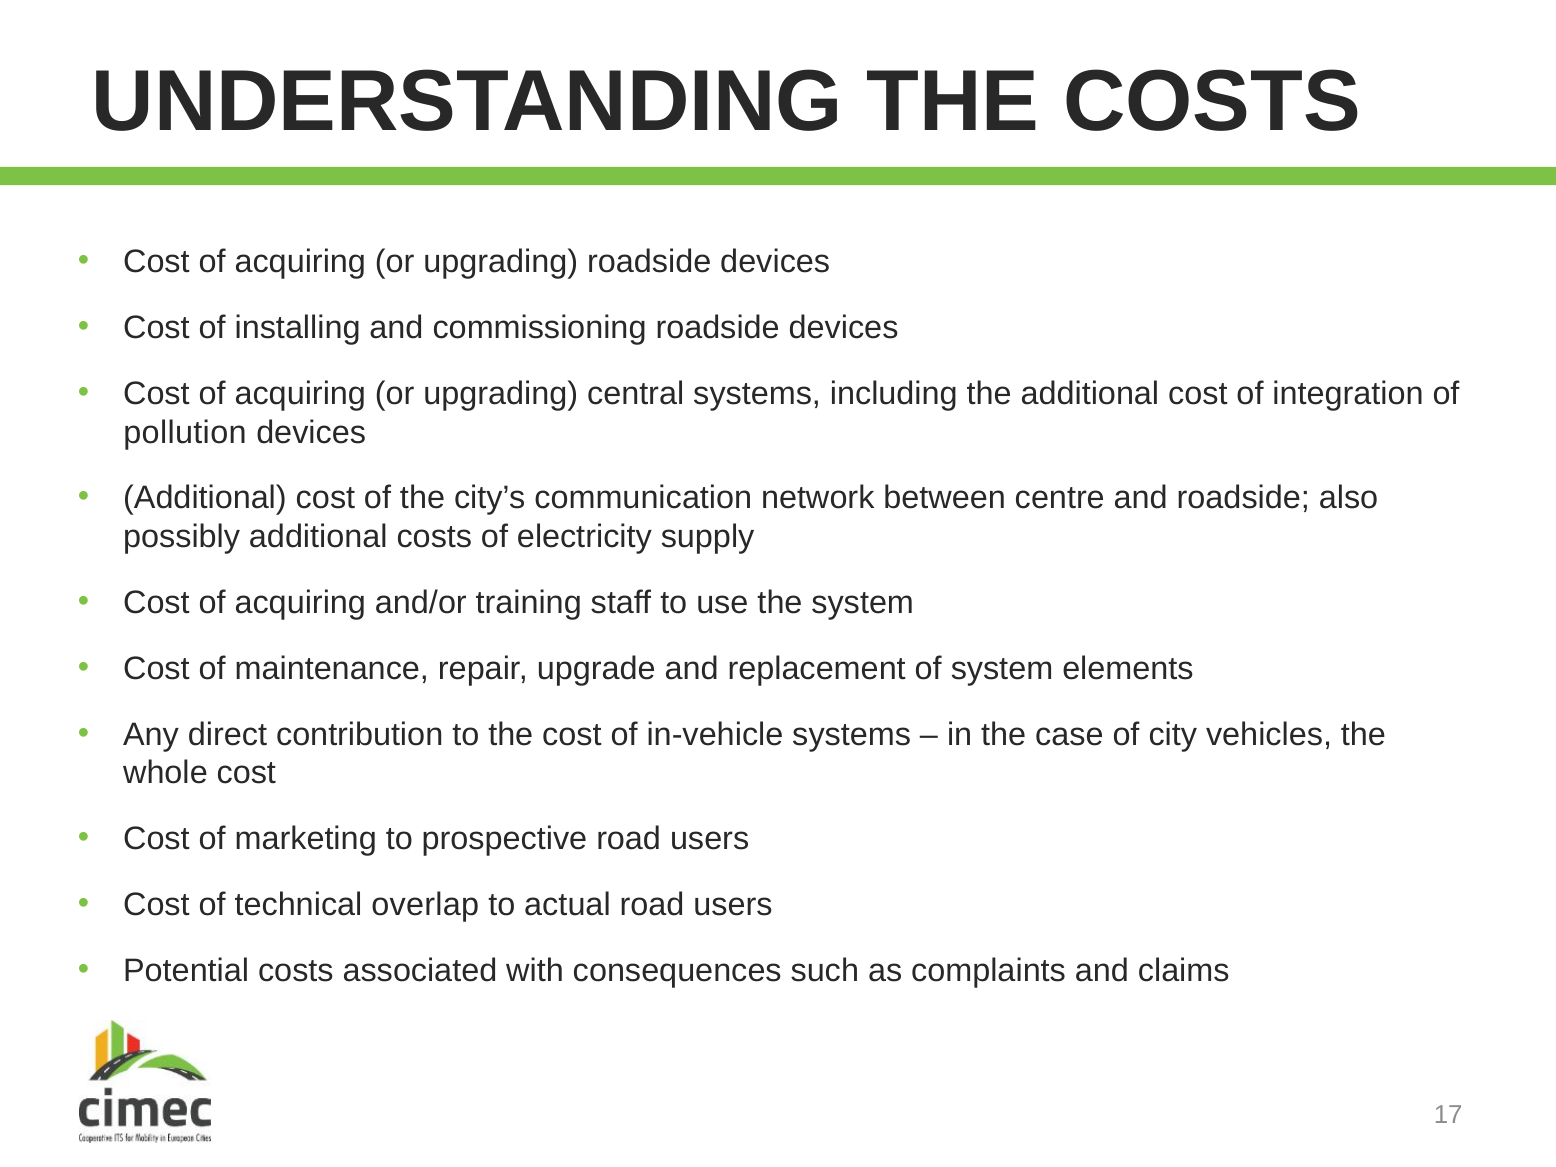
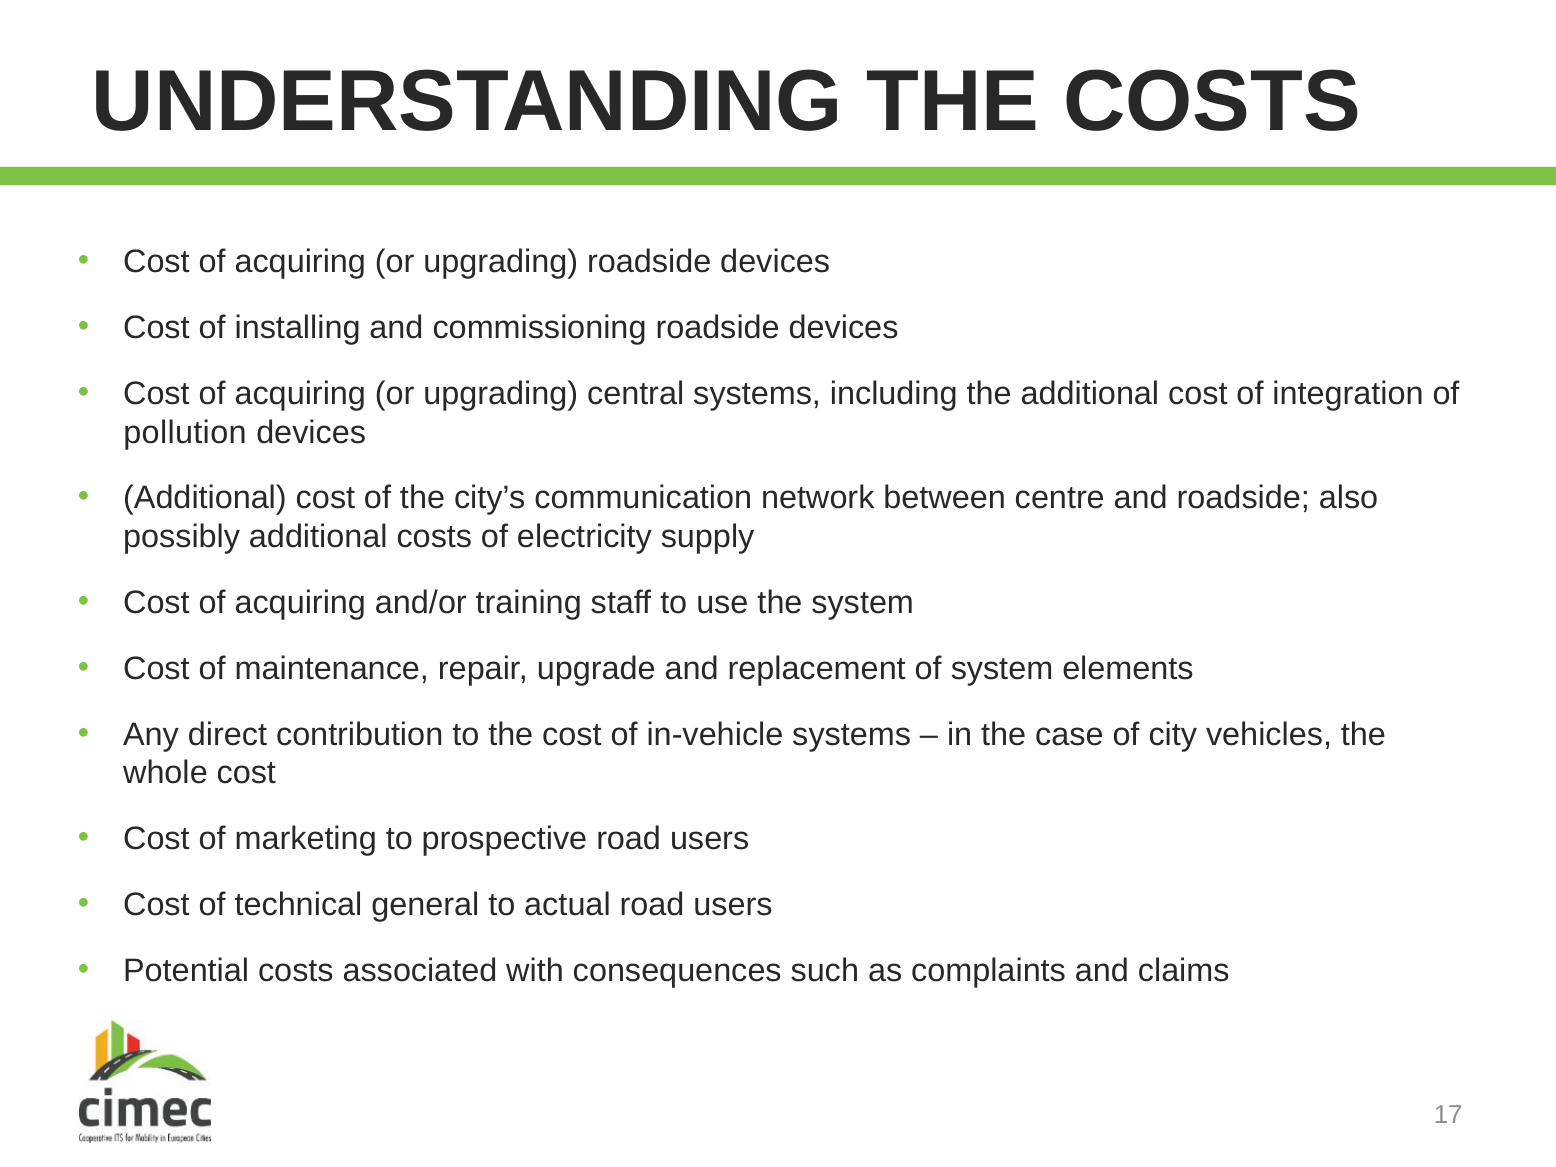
overlap: overlap -> general (425, 905)
